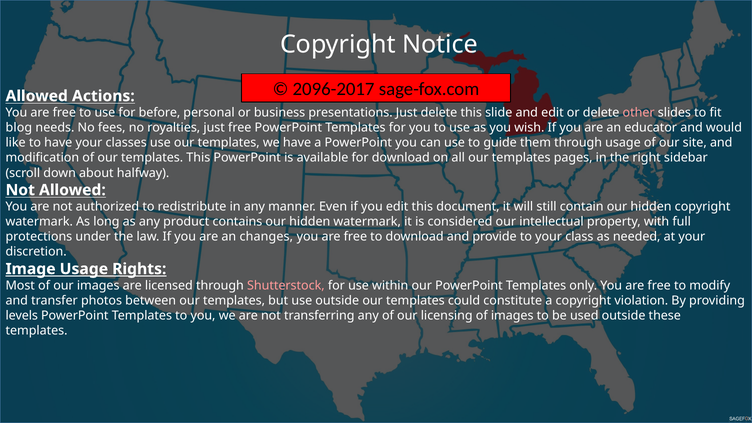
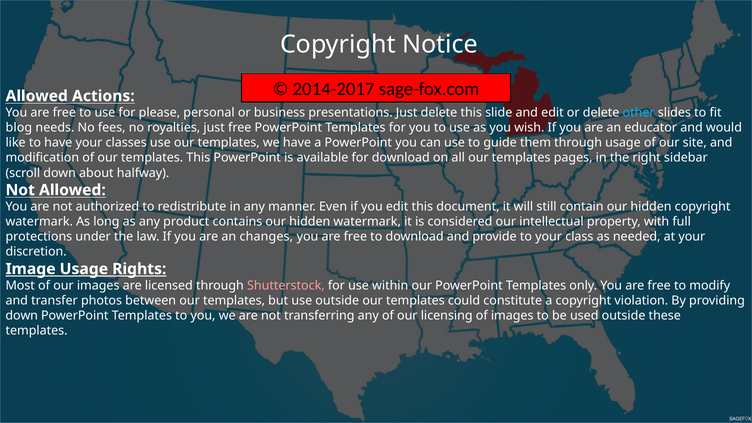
2096-2017: 2096-2017 -> 2014-2017 (334, 89)
before: before -> please (159, 113)
other colour: pink -> light blue (639, 113)
levels: levels -> down (22, 316)
